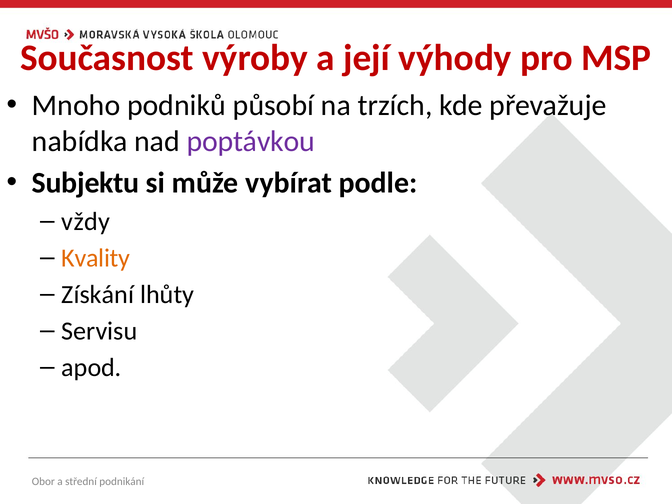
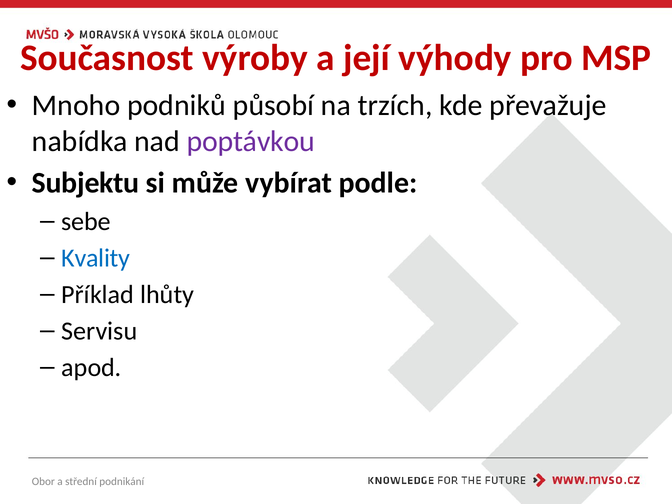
vždy: vždy -> sebe (86, 222)
Kvality colour: orange -> blue (96, 258)
Získání: Získání -> Příklad (98, 295)
